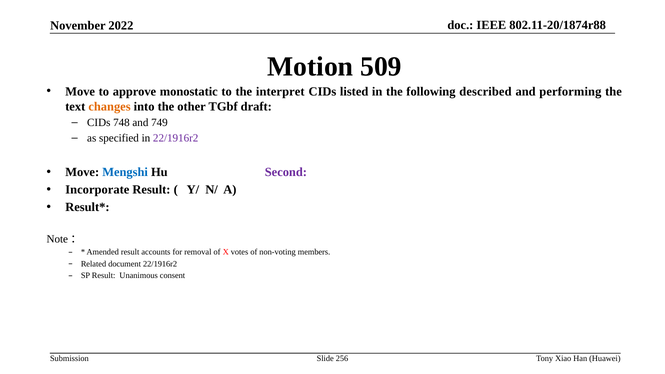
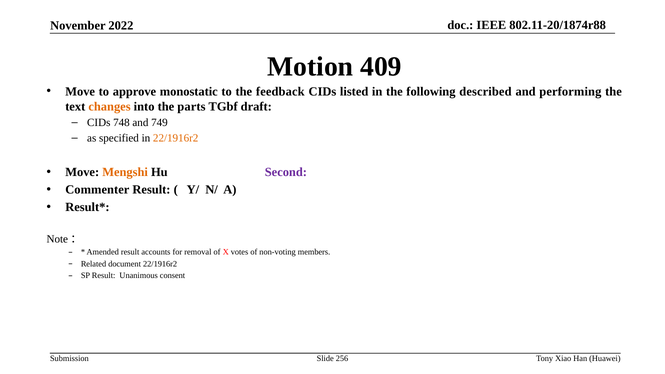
509: 509 -> 409 (381, 67)
interpret: interpret -> feedback (280, 91)
other: other -> parts (191, 106)
22/1916r2 colour: purple -> orange (176, 138)
Mengshi colour: blue -> orange (125, 172)
Incorporate: Incorporate -> Commenter (97, 190)
